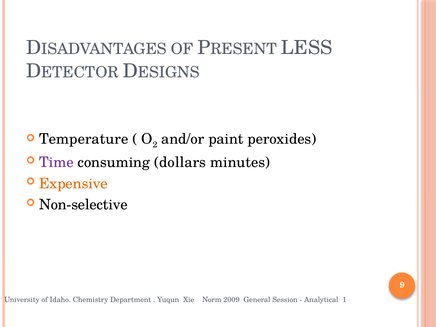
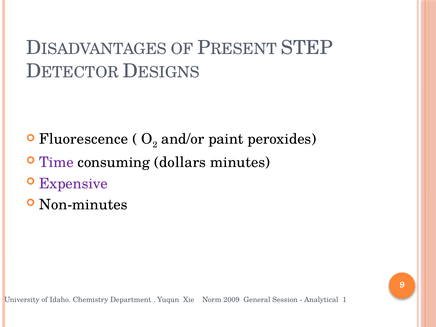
LESS: LESS -> STEP (307, 48)
Temperature: Temperature -> Fluorescence (84, 139)
Expensive colour: orange -> purple (74, 184)
Non-selective: Non-selective -> Non-minutes (83, 205)
